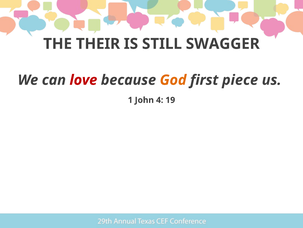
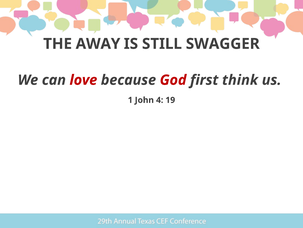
THEIR: THEIR -> AWAY (98, 44)
God colour: orange -> red (173, 80)
piece: piece -> think (240, 80)
